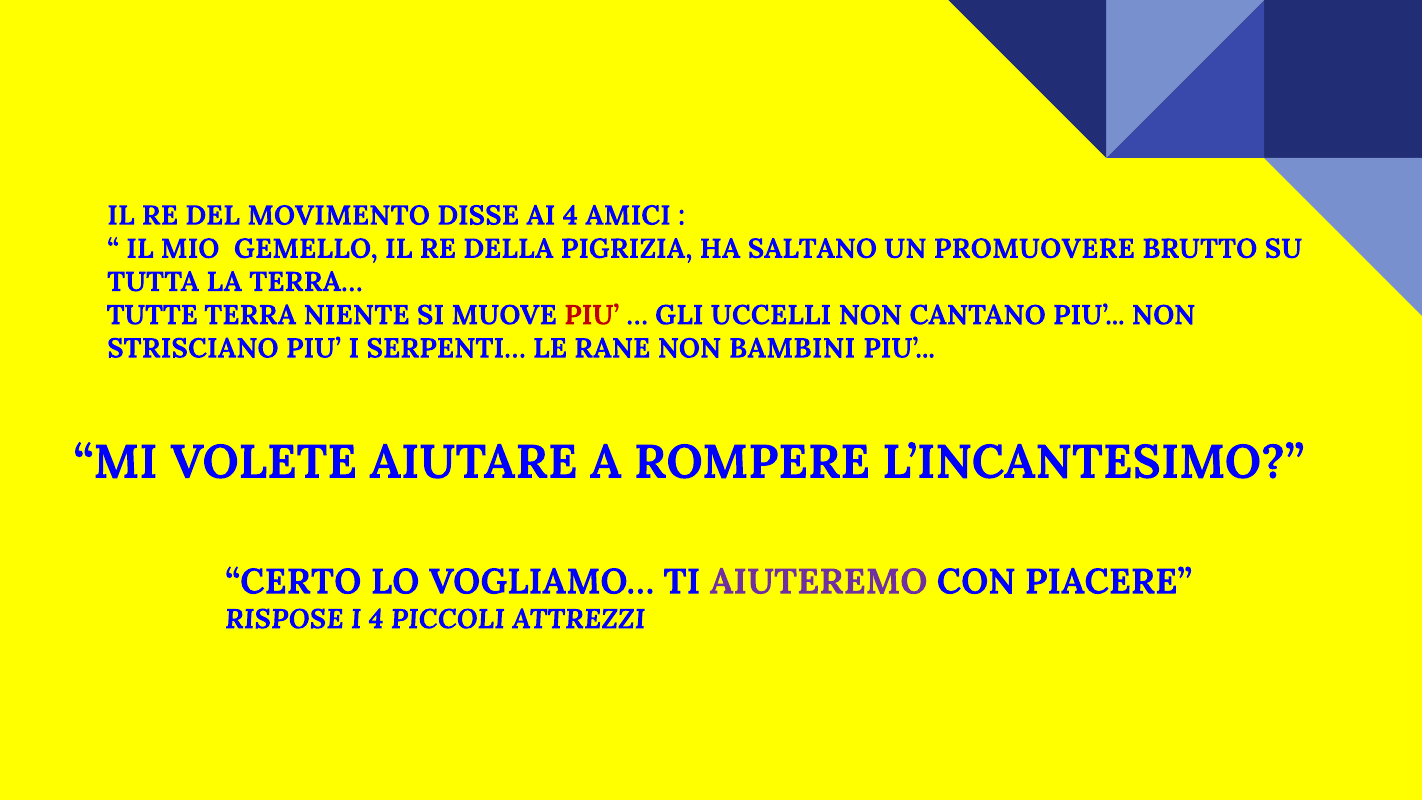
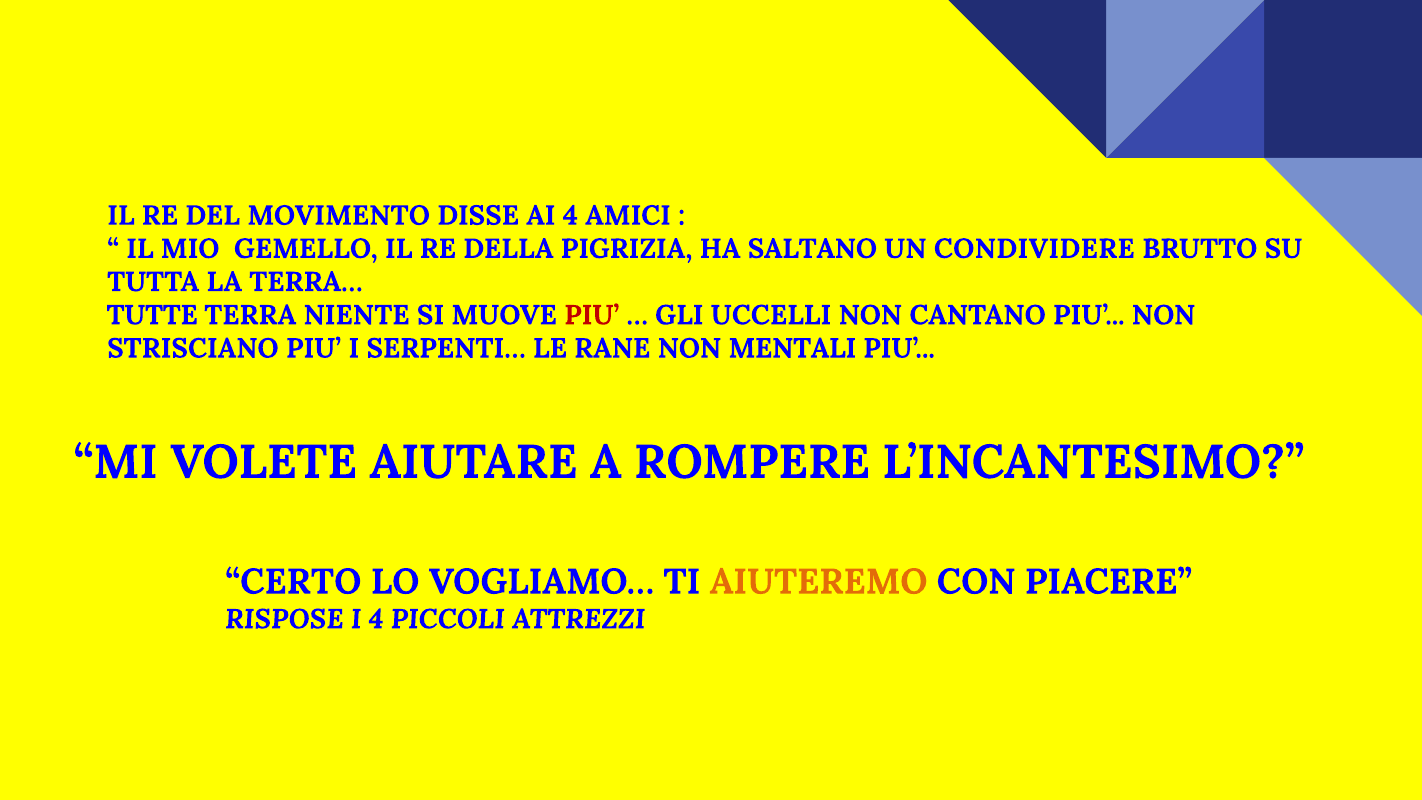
PROMUOVERE: PROMUOVERE -> CONDIVIDERE (1034, 249)
BAMBINI: BAMBINI -> MENTALI (792, 348)
AIUTEREMO colour: purple -> orange (819, 582)
